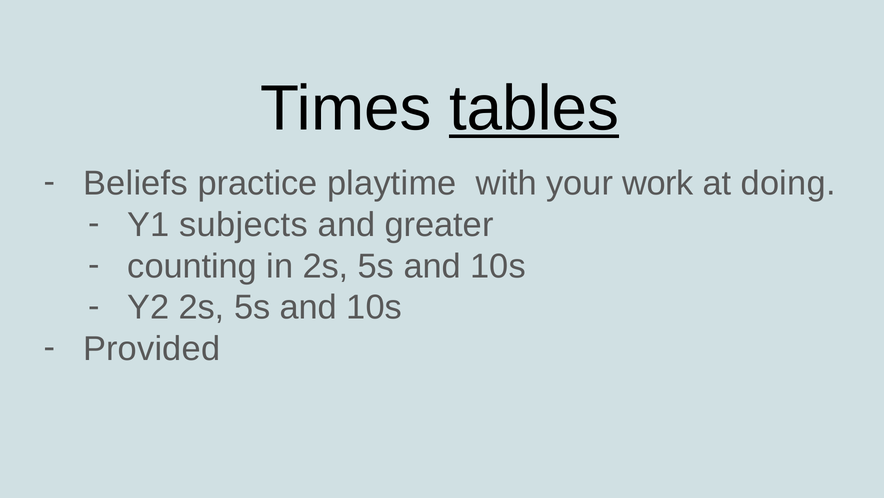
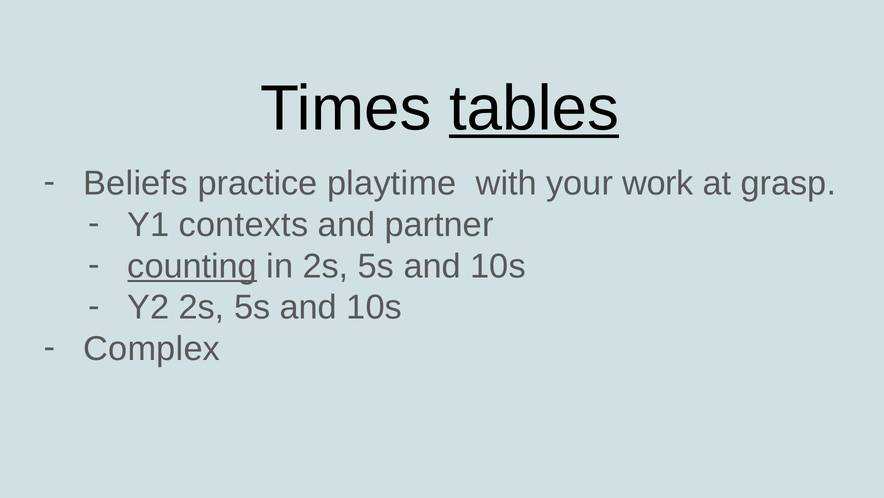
doing: doing -> grasp (788, 183)
subjects: subjects -> contexts (244, 225)
greater: greater -> partner (439, 225)
counting underline: none -> present (192, 266)
Provided: Provided -> Complex (152, 348)
